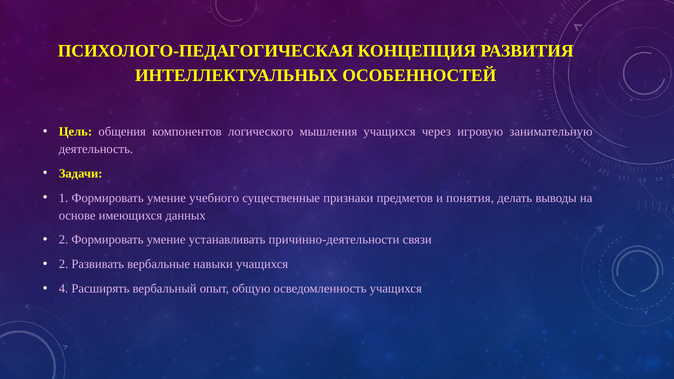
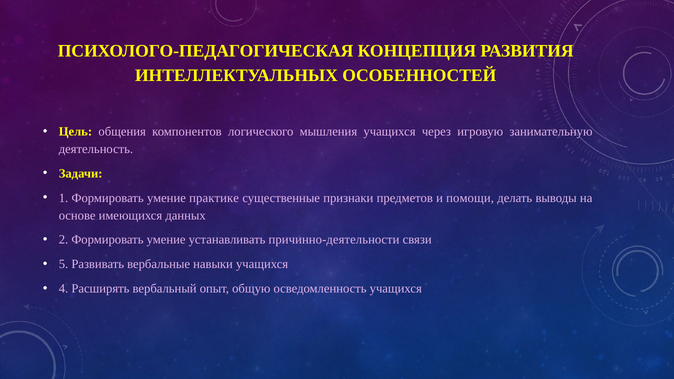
учебного: учебного -> практике (214, 198)
понятия: понятия -> помощи (470, 198)
2: 2 -> 5 (64, 264)
